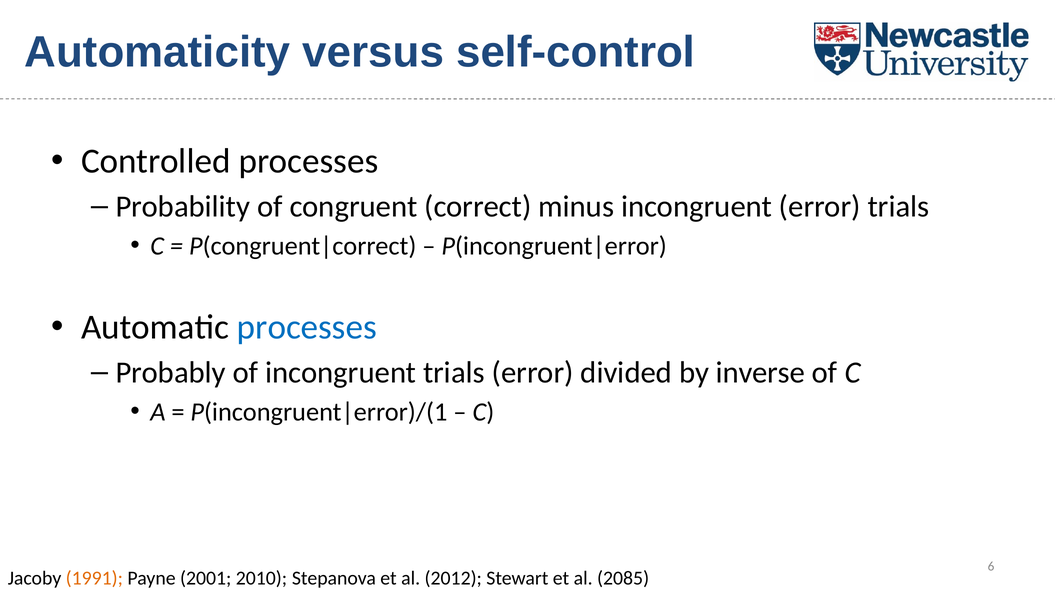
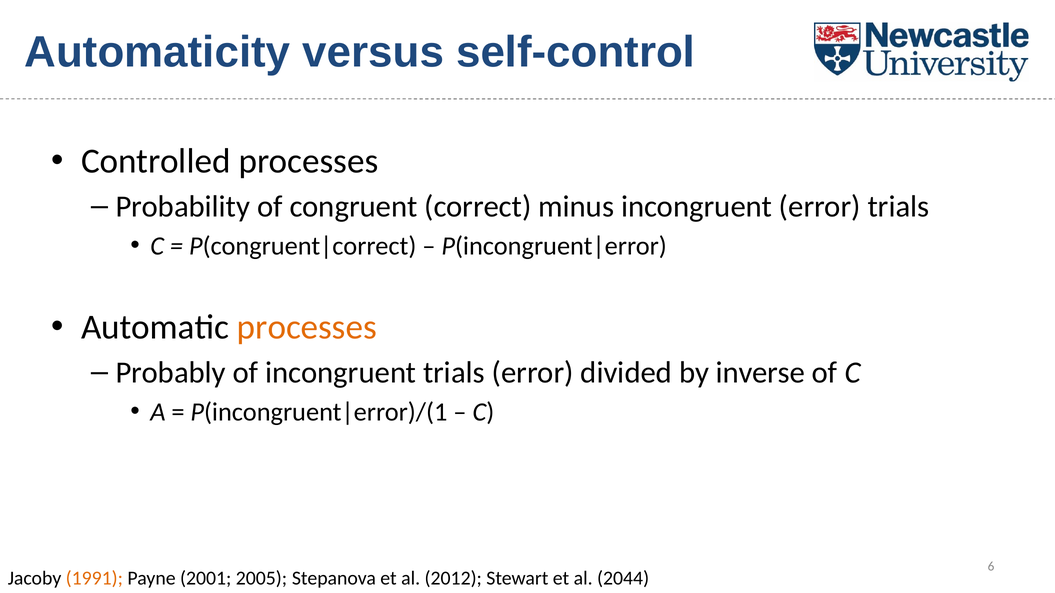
processes colour: blue -> orange (307, 328)
2010: 2010 -> 2005 (261, 579)
2085: 2085 -> 2044 (623, 579)
